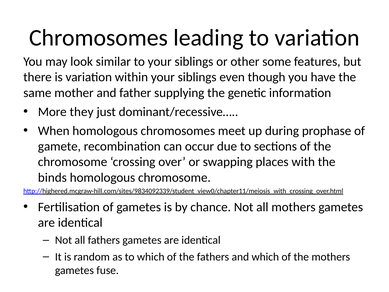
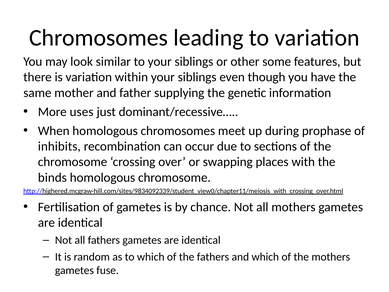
they: they -> uses (82, 112)
gamete: gamete -> inhibits (59, 146)
